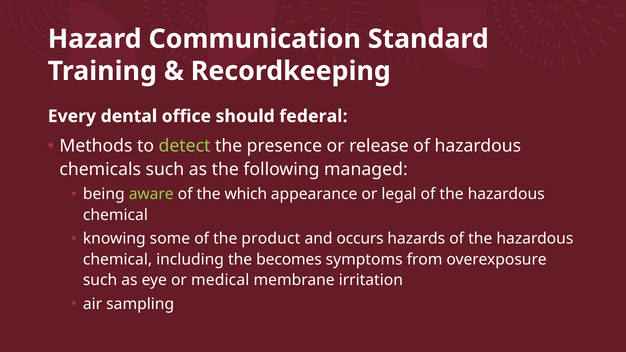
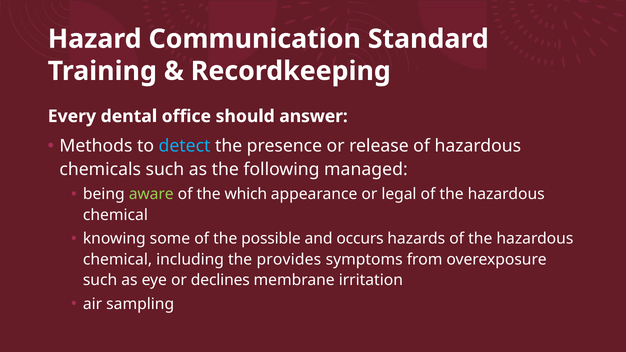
federal: federal -> answer (314, 116)
detect colour: light green -> light blue (185, 146)
product: product -> possible (271, 239)
becomes: becomes -> provides (289, 260)
medical: medical -> declines (220, 280)
